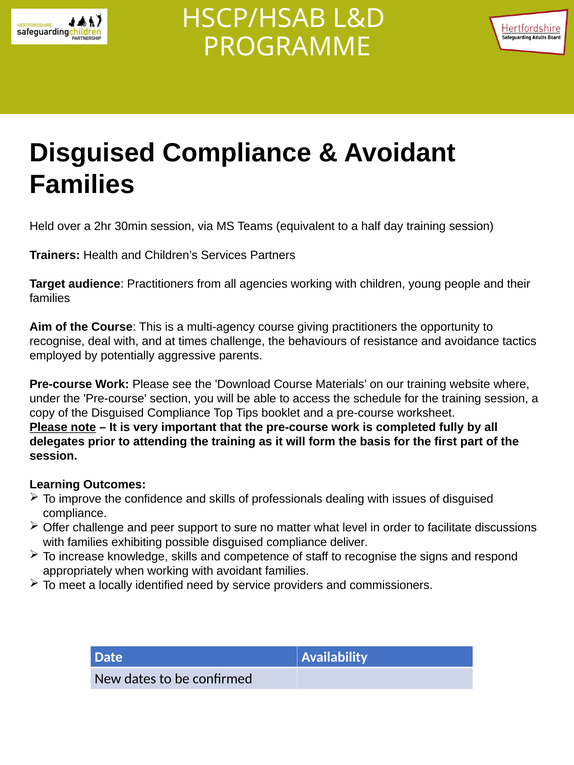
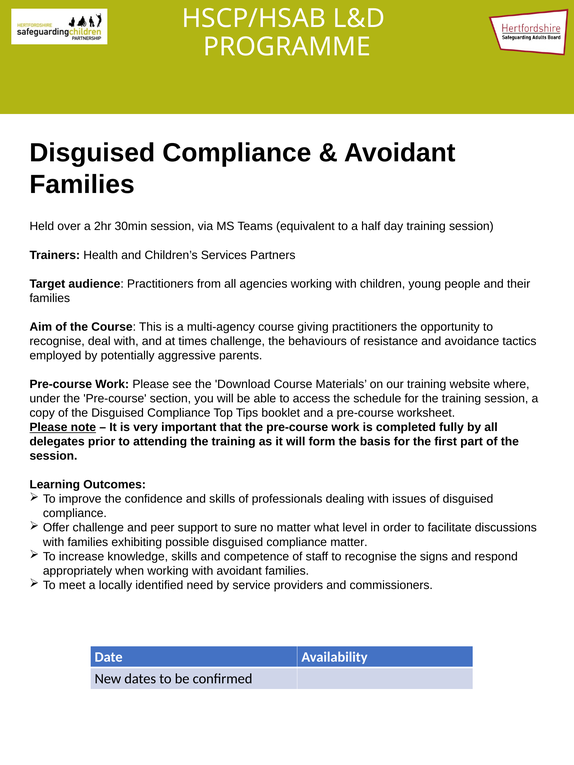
compliance deliver: deliver -> matter (349, 542)
